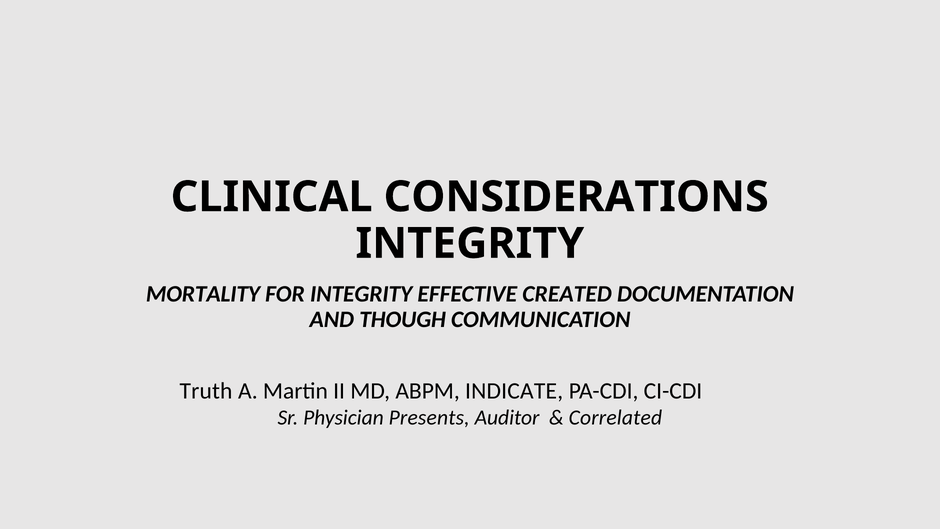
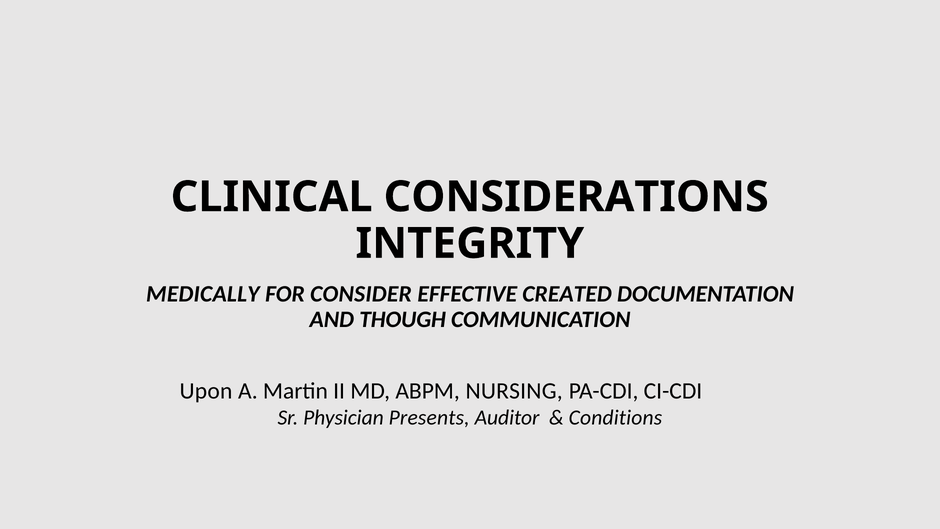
MORTALITY: MORTALITY -> MEDICALLY (203, 294)
FOR INTEGRITY: INTEGRITY -> CONSIDER (361, 294)
Truth: Truth -> Upon (206, 391)
INDICATE: INDICATE -> NURSING (514, 391)
Correlated: Correlated -> Conditions (615, 418)
